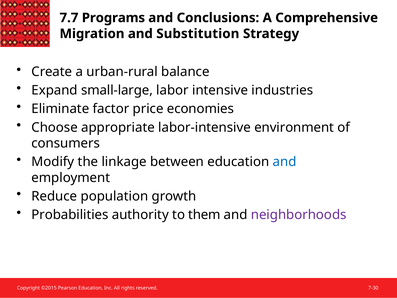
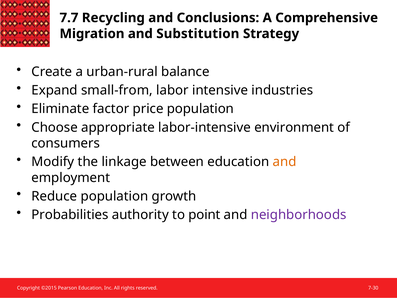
Programs: Programs -> Recycling (113, 18)
small-large: small-large -> small-from (117, 90)
price economies: economies -> population (200, 109)
and colour: blue -> orange (285, 162)
them: them -> point (204, 215)
